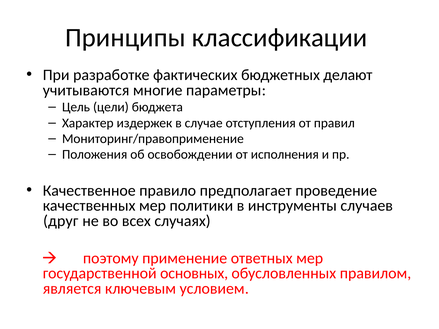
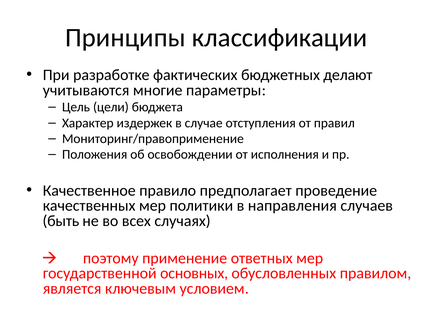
инструменты: инструменты -> направления (292, 206)
друг: друг -> быть (61, 221)
